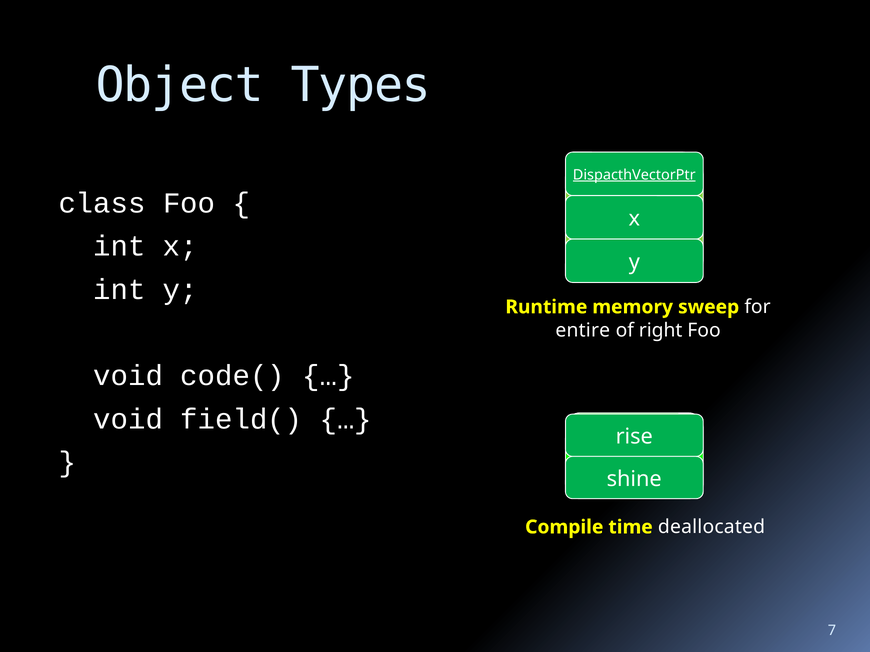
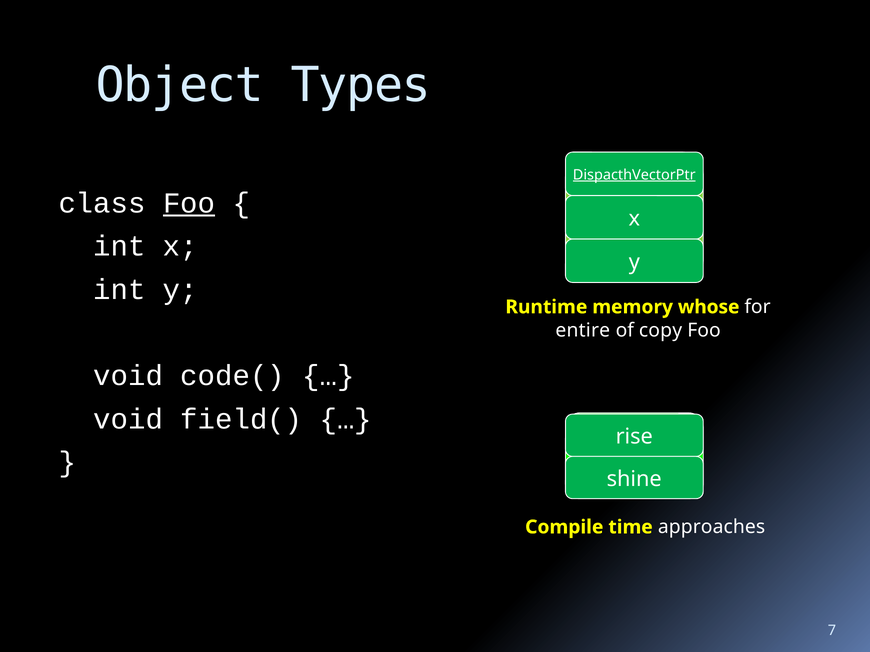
Foo underline: none -> present (189, 203)
sweep: sweep -> whose (709, 307)
right: right -> copy (661, 330)
deallocated: deallocated -> approaches (712, 527)
